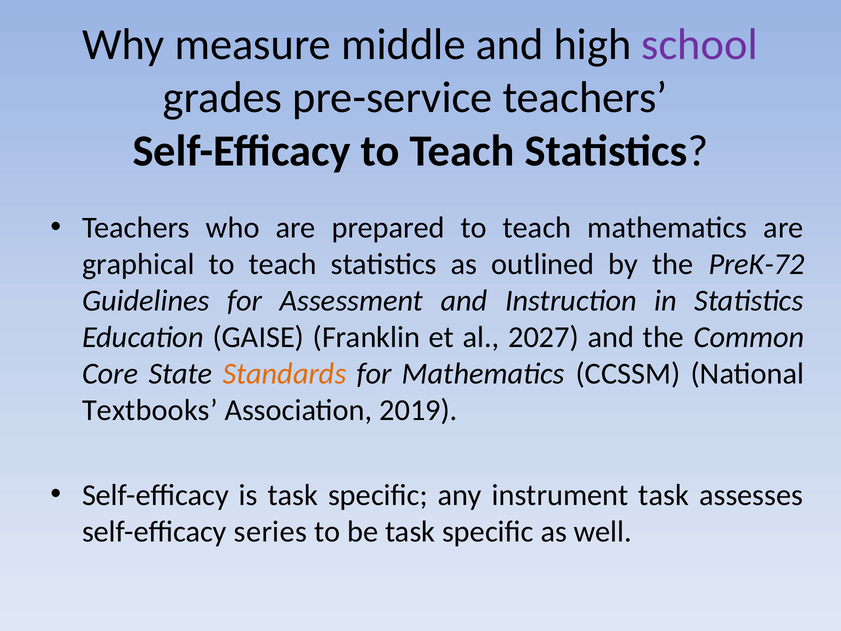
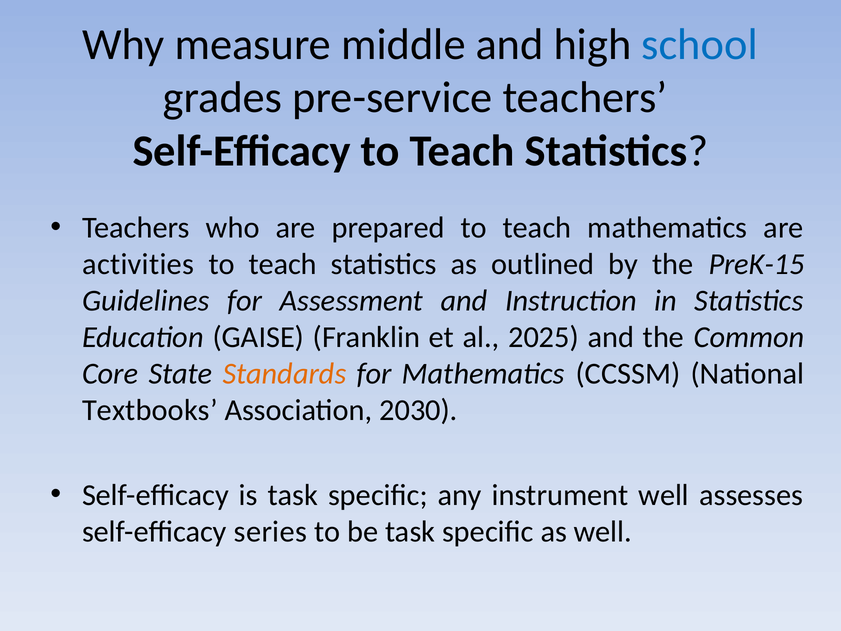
school colour: purple -> blue (700, 44)
graphical: graphical -> activities (138, 264)
PreK-72: PreK-72 -> PreK-15 (756, 264)
2027: 2027 -> 2025 (544, 337)
2019: 2019 -> 2030 (418, 410)
instrument task: task -> well (664, 495)
